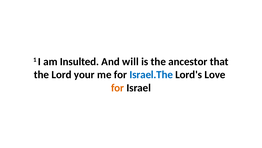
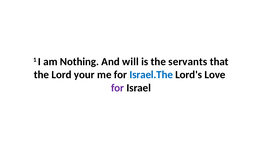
Insulted: Insulted -> Nothing (79, 61)
ancestor: ancestor -> servants (188, 61)
for colour: orange -> purple (118, 88)
